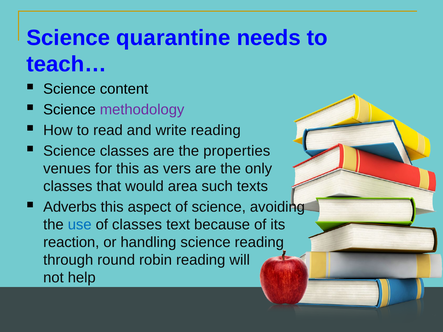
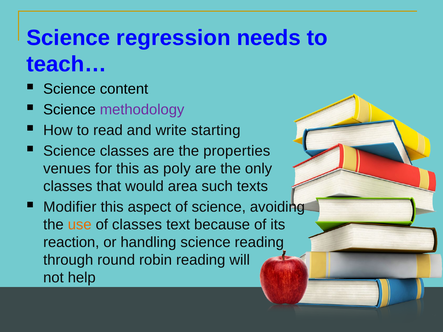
quarantine: quarantine -> regression (173, 38)
write reading: reading -> starting (216, 130)
vers: vers -> poly (177, 169)
Adverbs: Adverbs -> Modifier (70, 207)
use colour: blue -> orange (80, 225)
